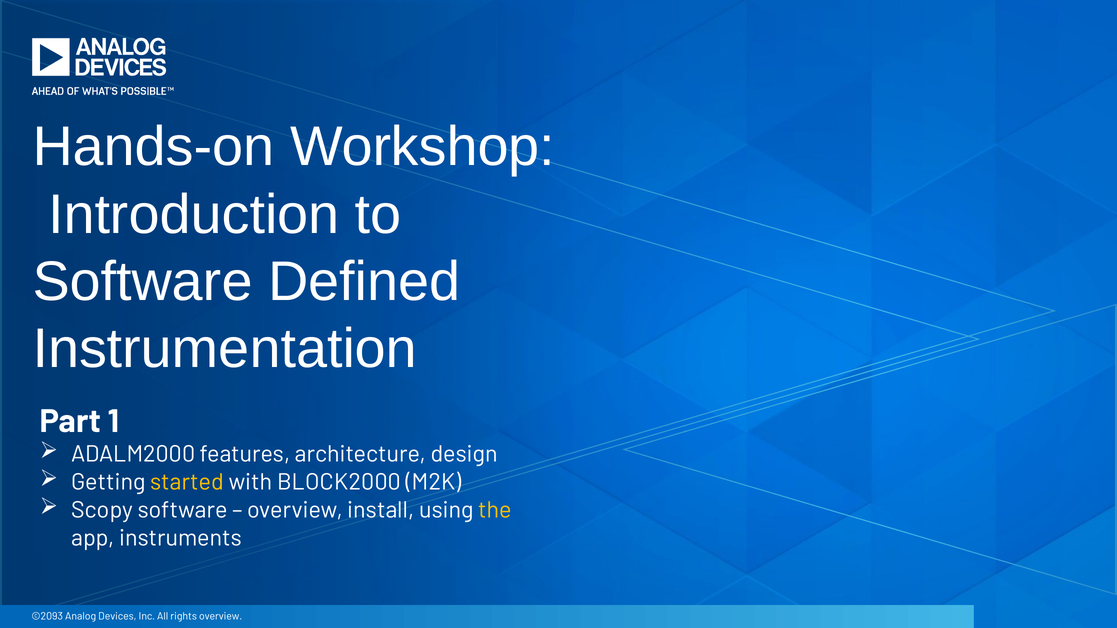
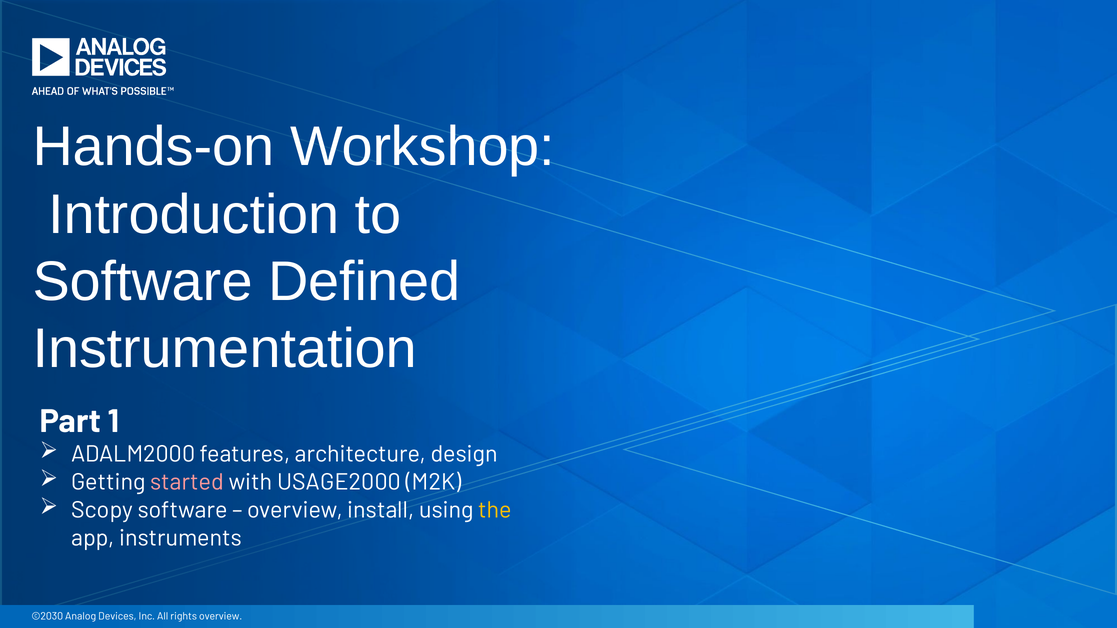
started colour: yellow -> pink (187, 482)
BLOCK2000: BLOCK2000 -> USAGE2000 (339, 482)
©2093: ©2093 -> ©2030 (47, 617)
